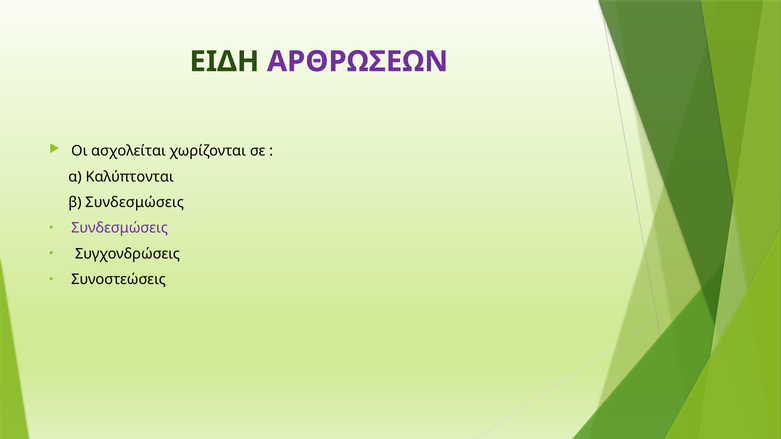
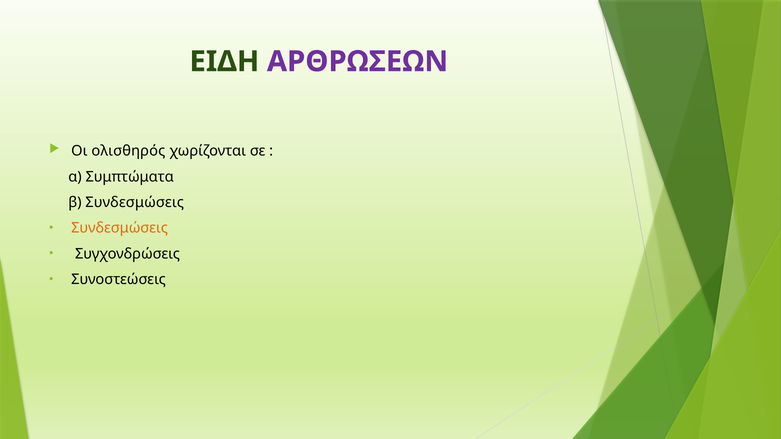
ασχολείται: ασχολείται -> ολισθηρός (128, 151)
Καλύπτονται: Καλύπτονται -> Συμπτώματα (130, 177)
Συνδεσμώσεις colour: purple -> orange (120, 228)
